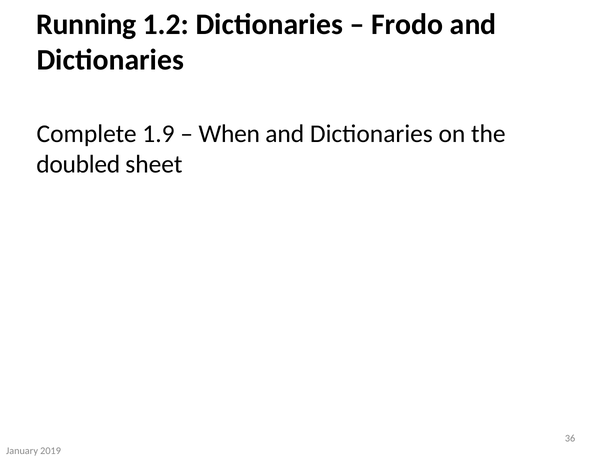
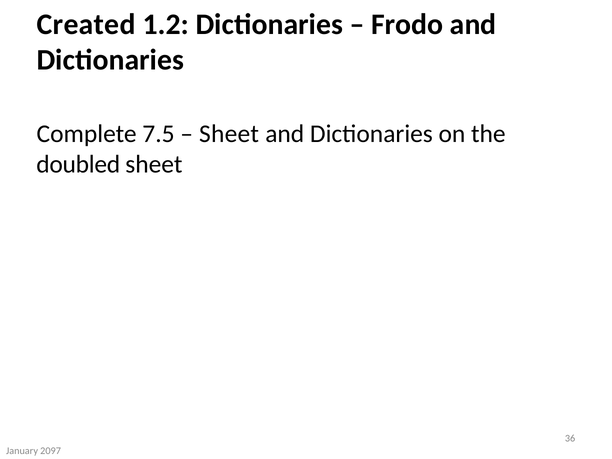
Running: Running -> Created (86, 24)
1.9: 1.9 -> 7.5 (158, 134)
When: When -> Sheet (229, 134)
2019: 2019 -> 2097 (51, 451)
